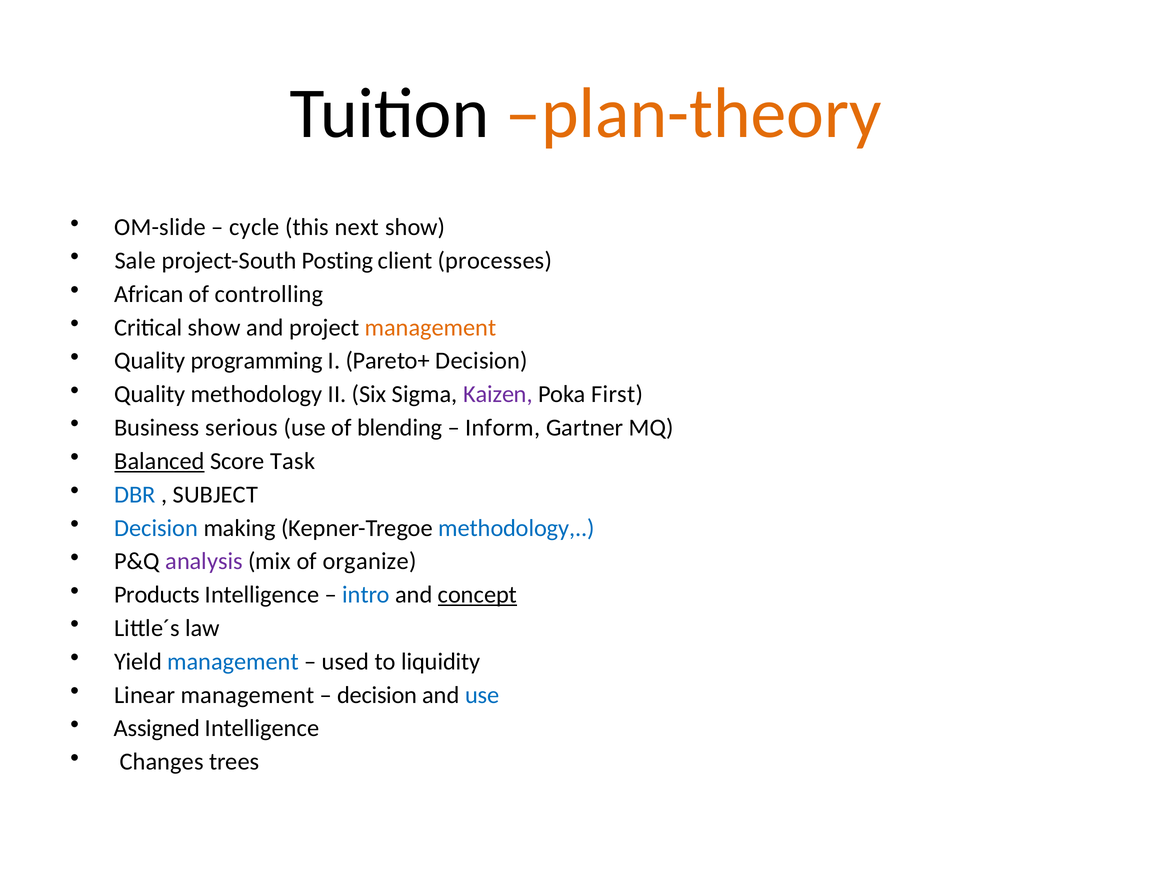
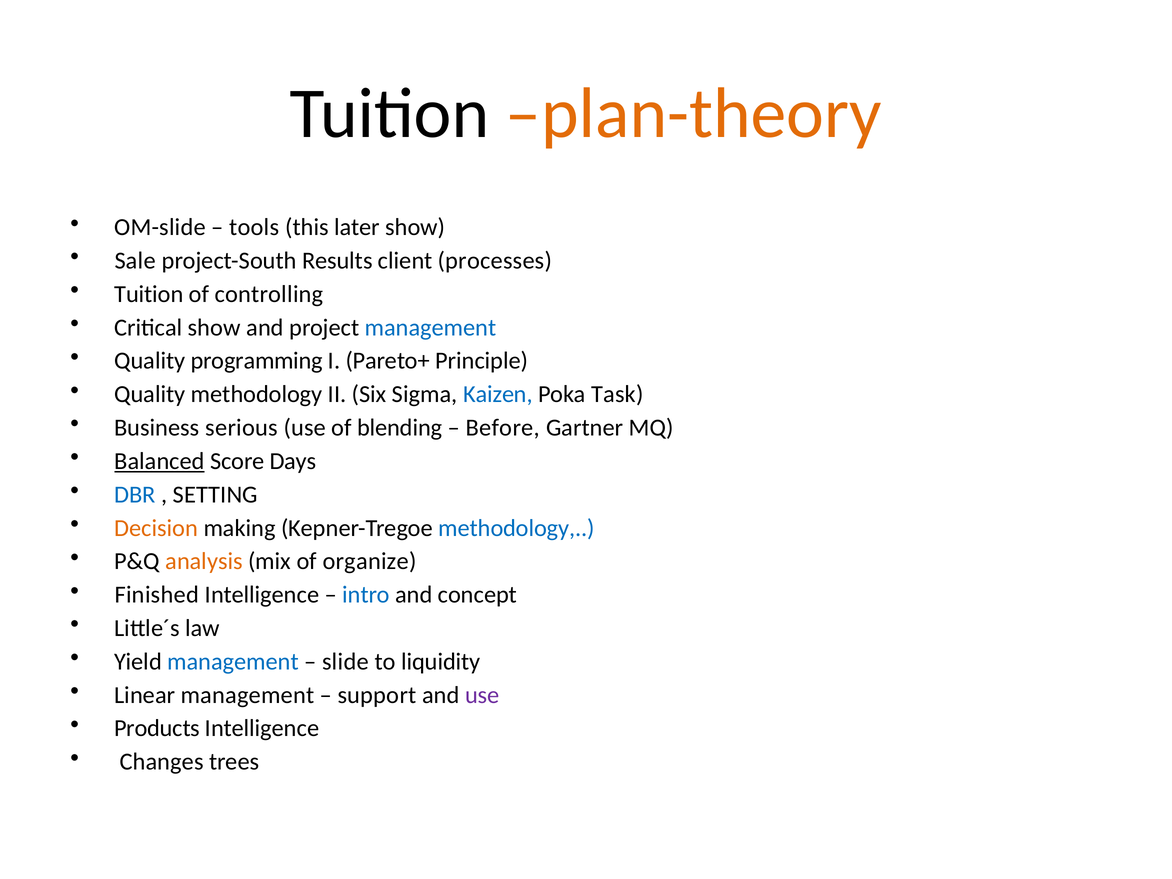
cycle: cycle -> tools (254, 227)
next: next -> later (357, 227)
Posting: Posting -> Results (337, 261)
African: African -> Tuition (149, 294)
management colour: orange -> blue (431, 328)
Pareto+ Decision: Decision -> Principle (482, 361)
Kaizen colour: purple -> blue (498, 394)
First: First -> Task (617, 394)
Inform: Inform -> Before (503, 428)
Task: Task -> Days (293, 461)
SUBJECT: SUBJECT -> SETTING (215, 495)
Decision colour: blue -> orange (156, 528)
analysis colour: purple -> orange (204, 561)
Products: Products -> Finished (157, 595)
concept underline: present -> none (477, 595)
used: used -> slide (345, 662)
decision: decision -> support (377, 695)
use colour: blue -> purple (482, 695)
Assigned: Assigned -> Products (157, 728)
